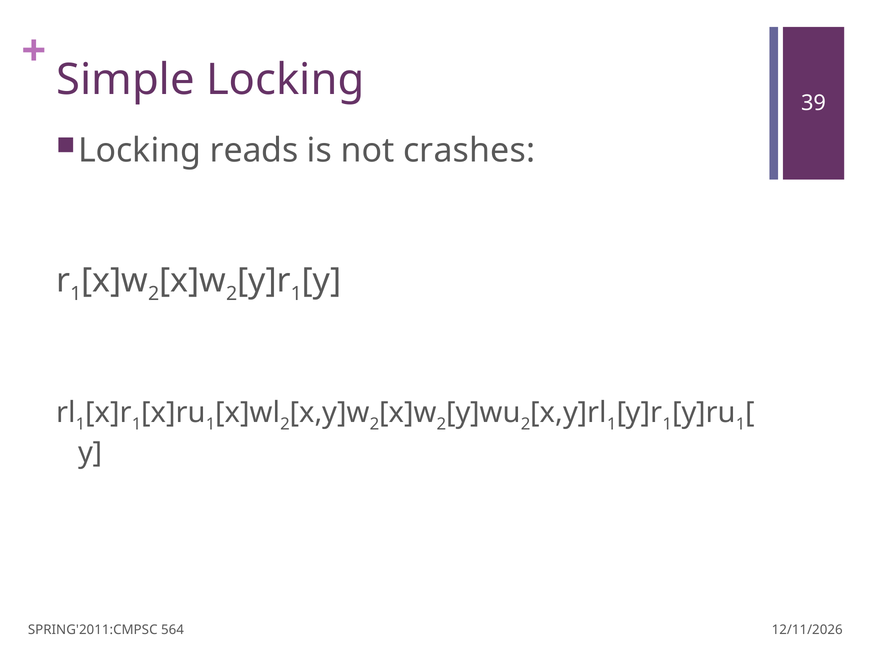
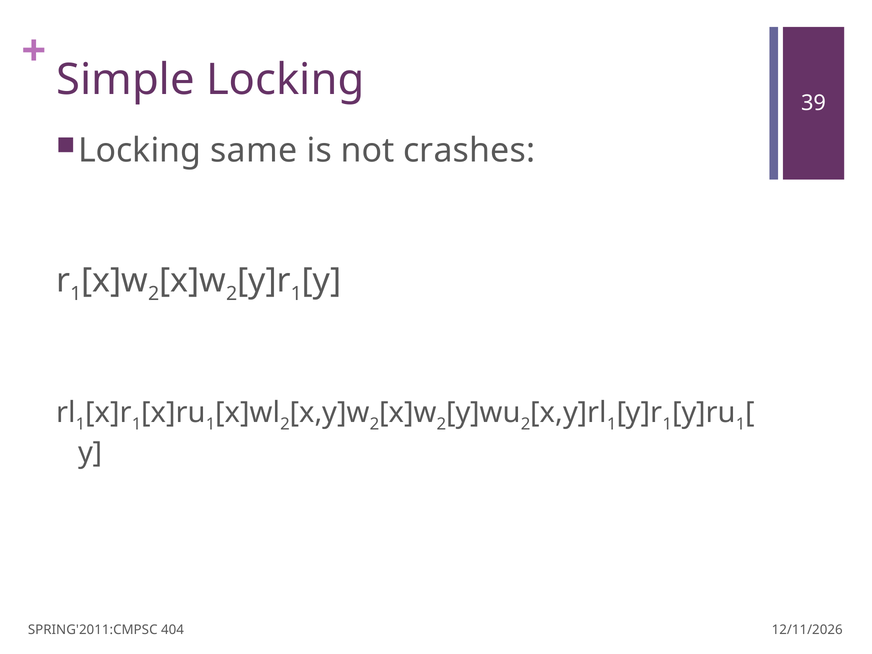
reads: reads -> same (254, 151)
564: 564 -> 404 (172, 630)
